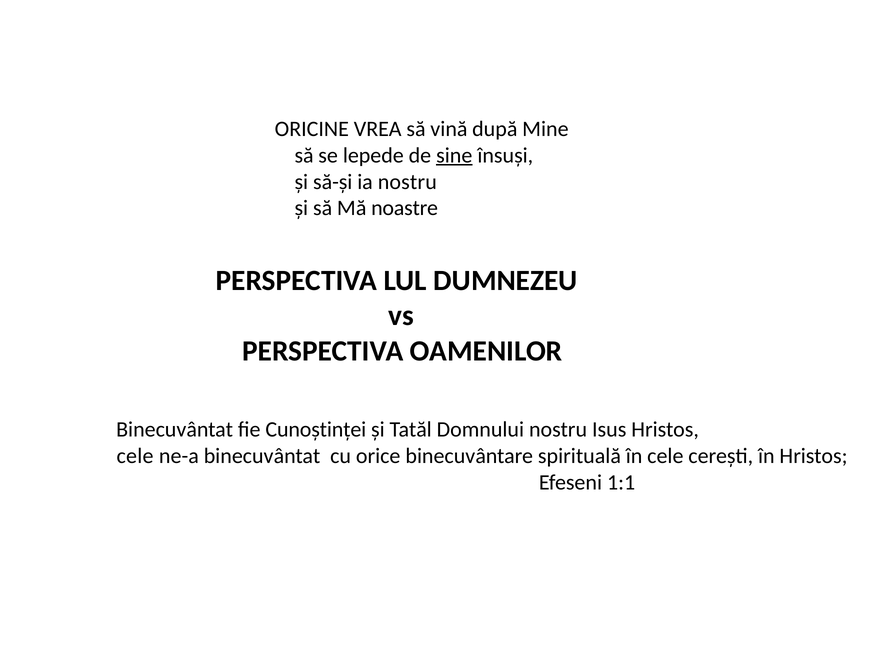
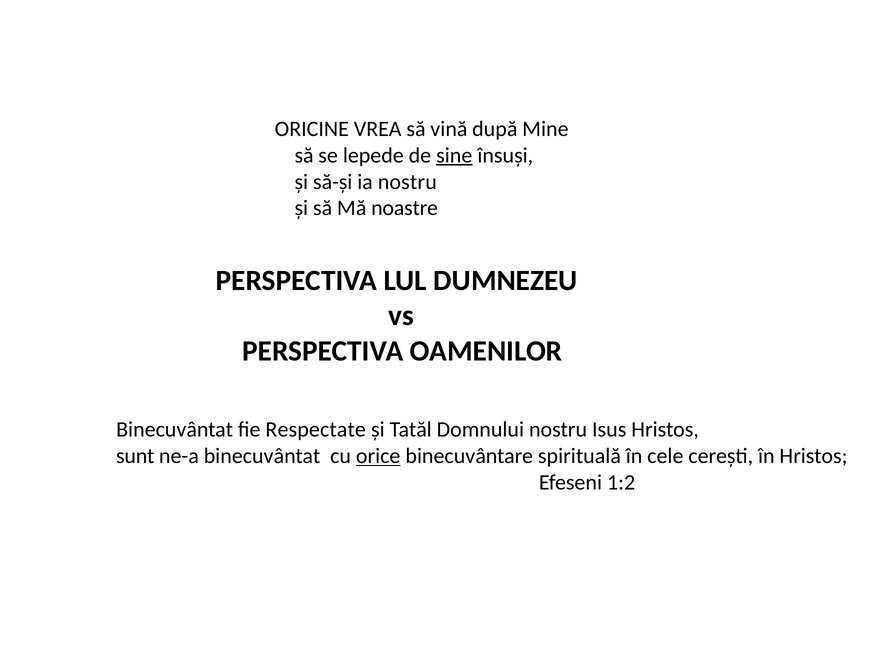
Cunoștinței: Cunoștinței -> Respectate (316, 430)
cele: cele -> sunt (135, 456)
orice underline: none -> present (378, 456)
1:1: 1:1 -> 1:2 (621, 482)
